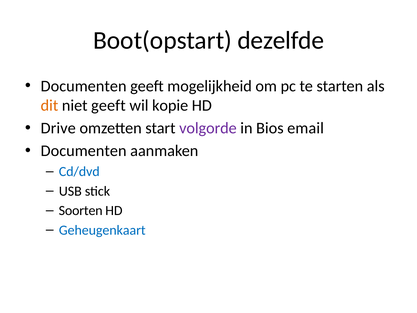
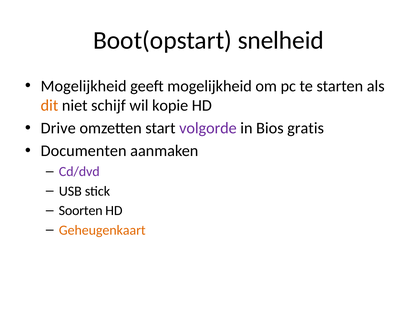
dezelfde: dezelfde -> snelheid (281, 40)
Documenten: Documenten -> Mogelijkheid (84, 86)
niet geeft: geeft -> schijf (108, 105)
email: email -> gratis (306, 128)
Cd/dvd colour: blue -> purple (79, 172)
Geheugenkaart colour: blue -> orange (102, 230)
